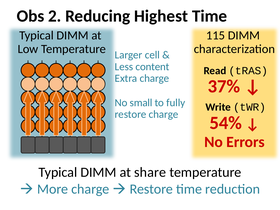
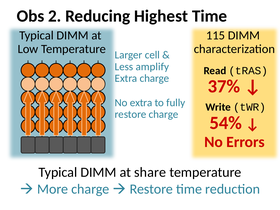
content: content -> amplify (152, 67)
No small: small -> extra (141, 103)
